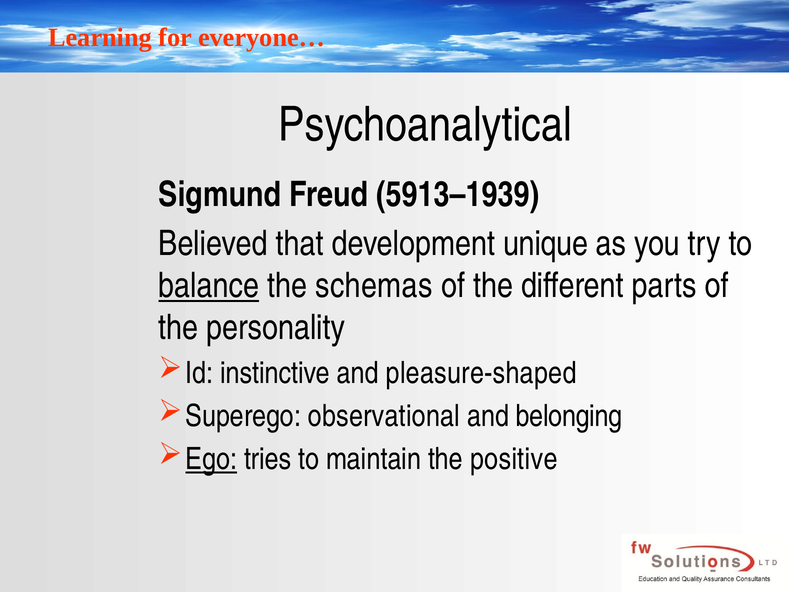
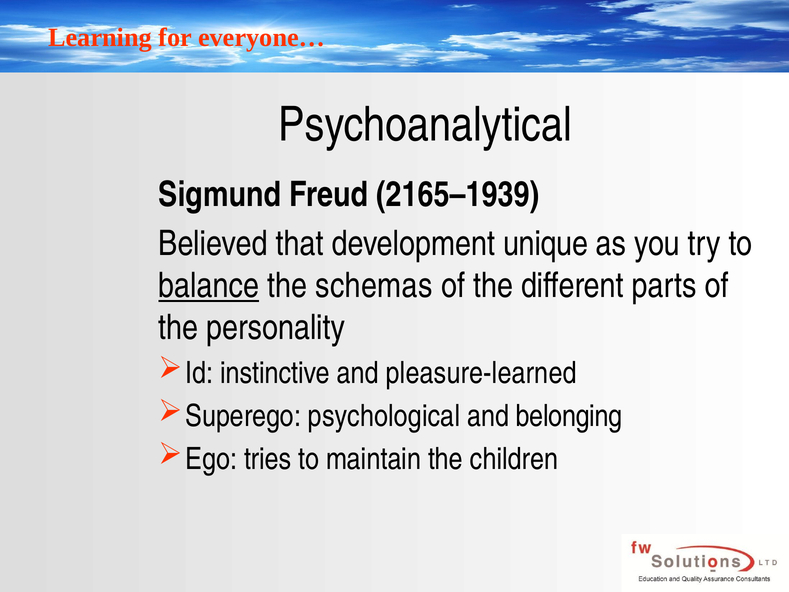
5913–1939: 5913–1939 -> 2165–1939 (458, 194)
pleasure-shaped: pleasure-shaped -> pleasure-learned (481, 373)
observational: observational -> psychological (384, 416)
Ego underline: present -> none (211, 459)
positive: positive -> children (514, 459)
